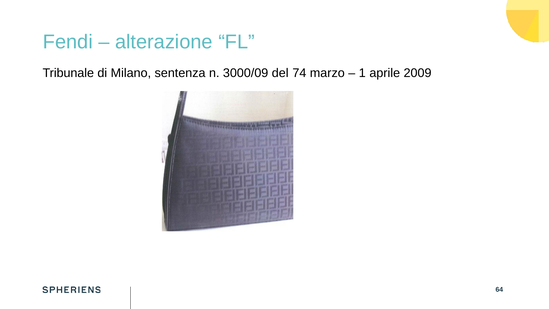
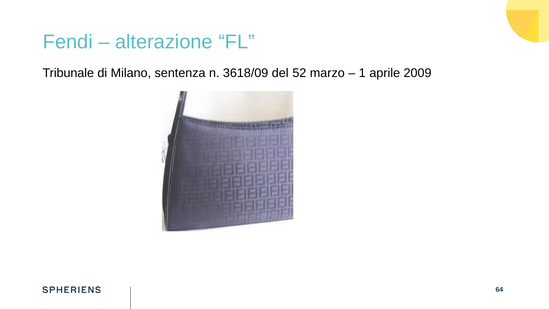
3000/09: 3000/09 -> 3618/09 (246, 73)
74: 74 -> 52 (299, 73)
